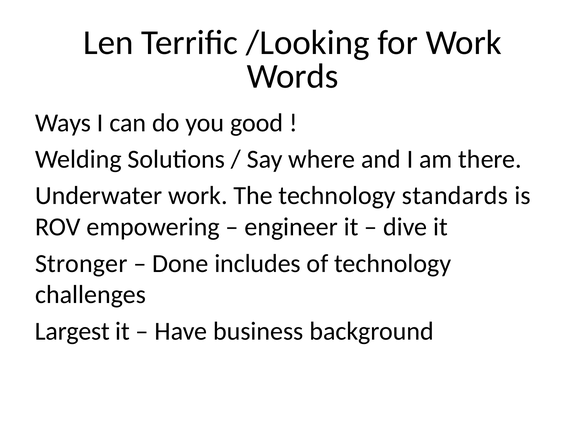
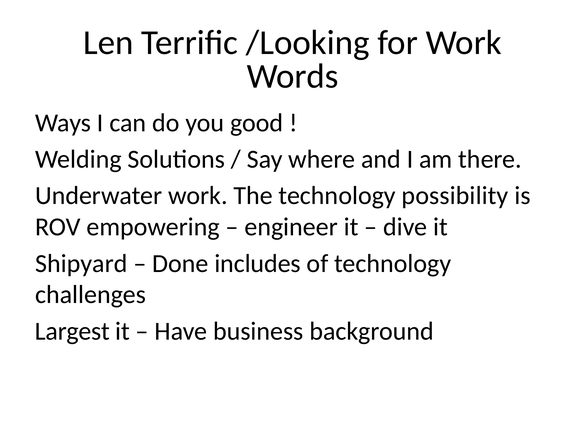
standards: standards -> possibility (455, 196)
Stronger: Stronger -> Shipyard (81, 263)
